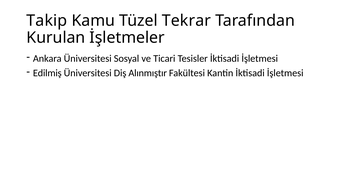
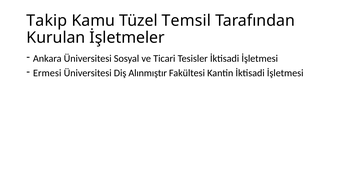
Tekrar: Tekrar -> Temsil (186, 21)
Edilmiş: Edilmiş -> Ermesi (47, 73)
